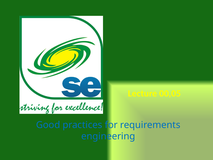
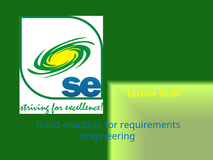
00,05: 00,05 -> 00,00 (170, 93)
